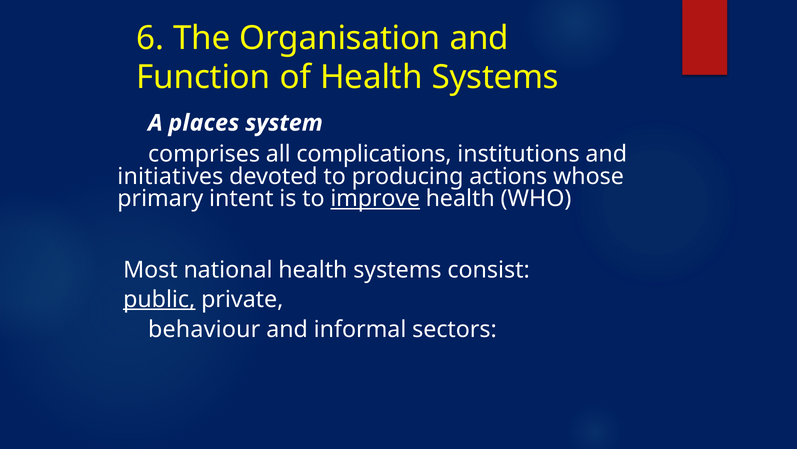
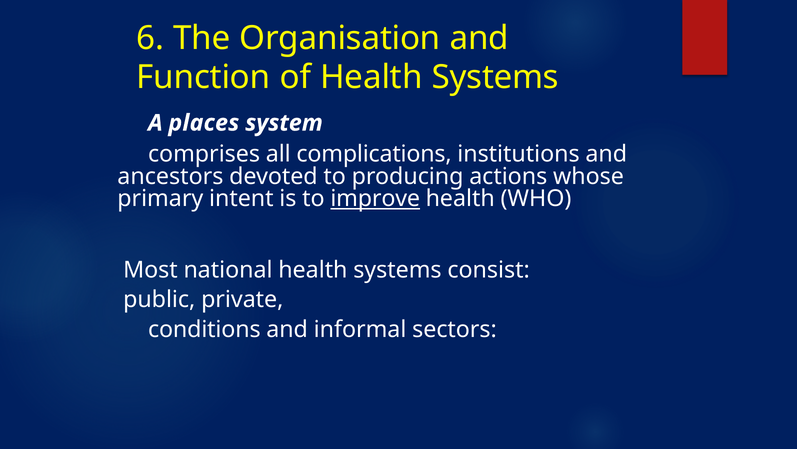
initiatives: initiatives -> ancestors (170, 176)
public underline: present -> none (159, 299)
behaviour: behaviour -> conditions (204, 329)
